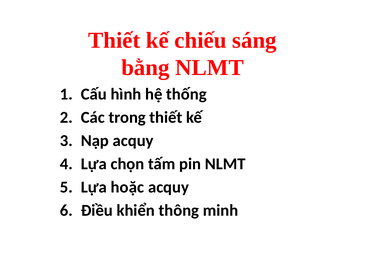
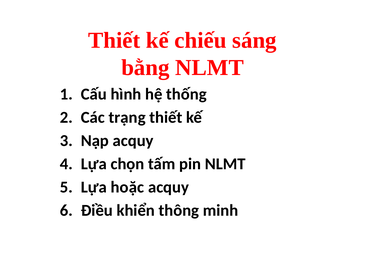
trong: trong -> trạng (127, 118)
